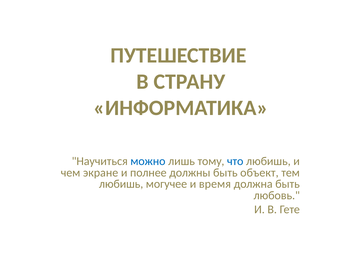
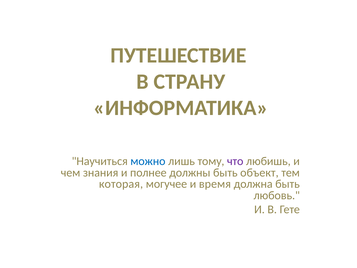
что colour: blue -> purple (235, 161)
экране: экране -> знания (101, 172)
любишь: любишь -> которая (121, 184)
